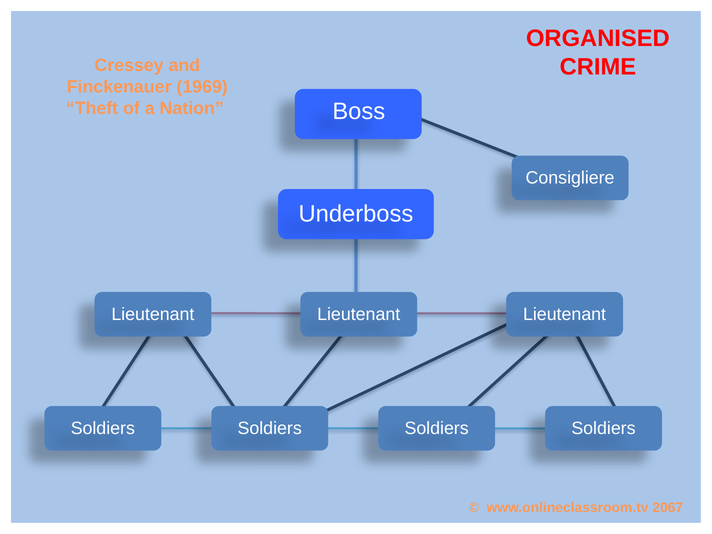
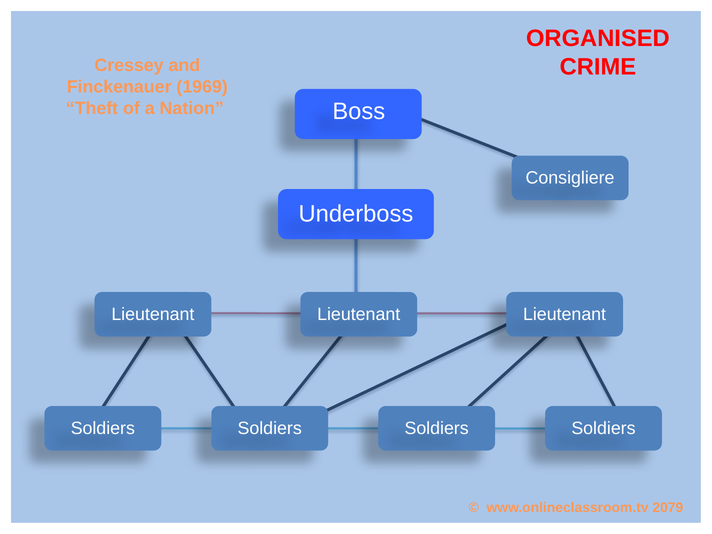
2067: 2067 -> 2079 (668, 508)
